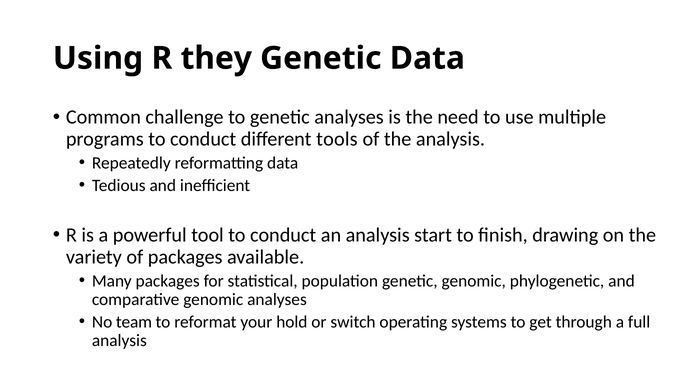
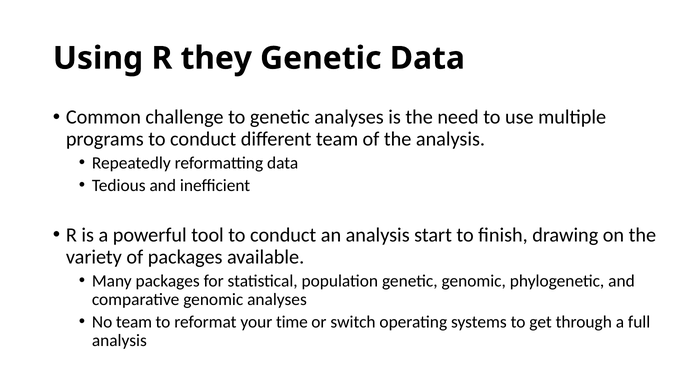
different tools: tools -> team (337, 139)
hold: hold -> time (292, 322)
